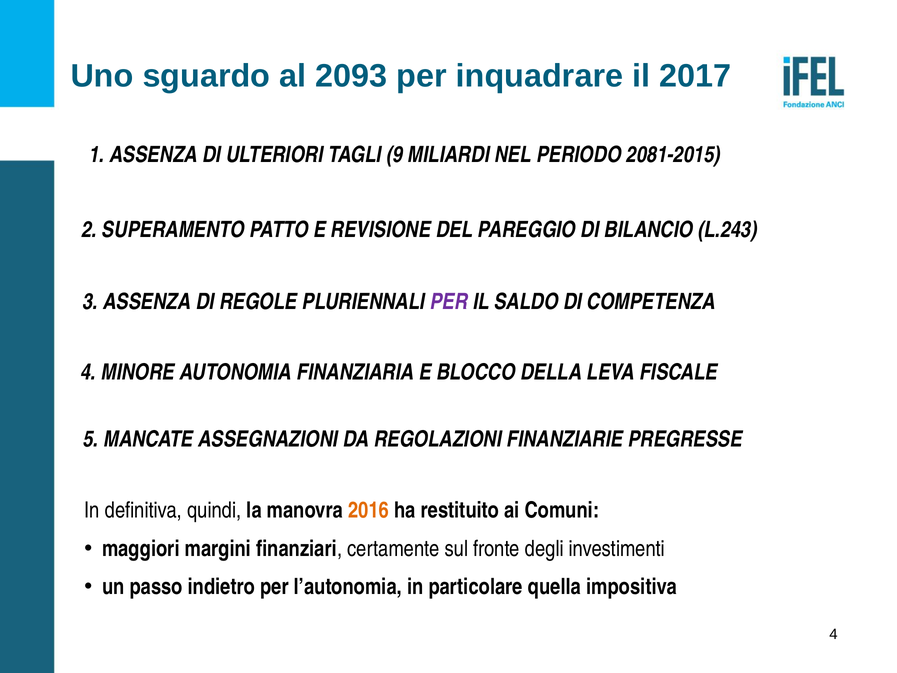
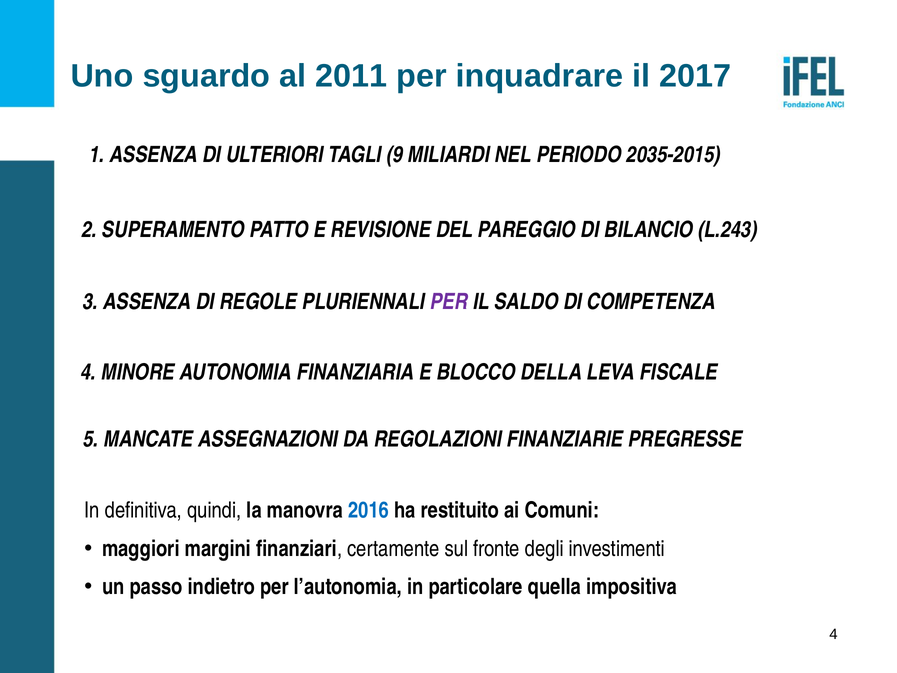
2093: 2093 -> 2011 (351, 76)
2081-2015: 2081-2015 -> 2035-2015 (673, 155)
2016 colour: orange -> blue (369, 510)
